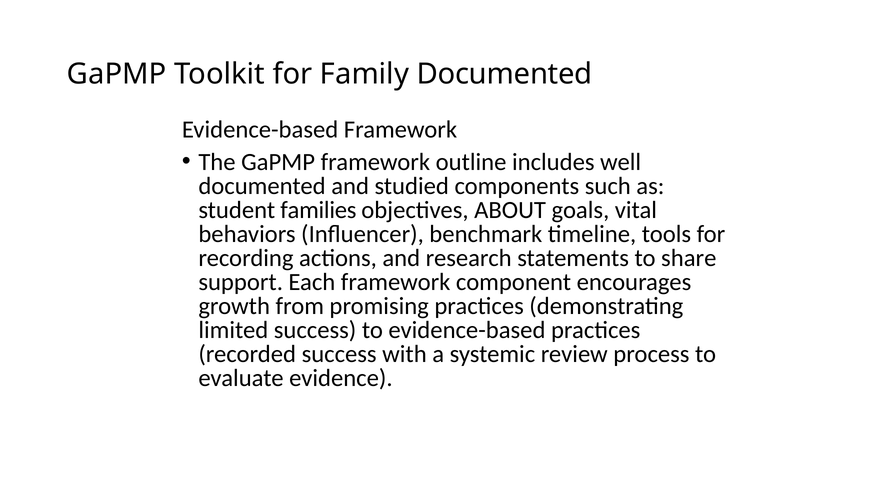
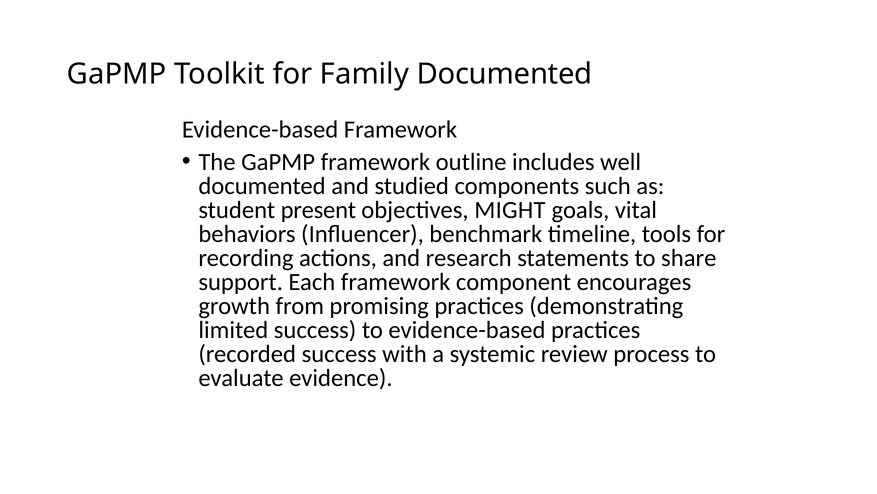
families: families -> present (318, 210)
ABOUT: ABOUT -> MIGHT (510, 210)
